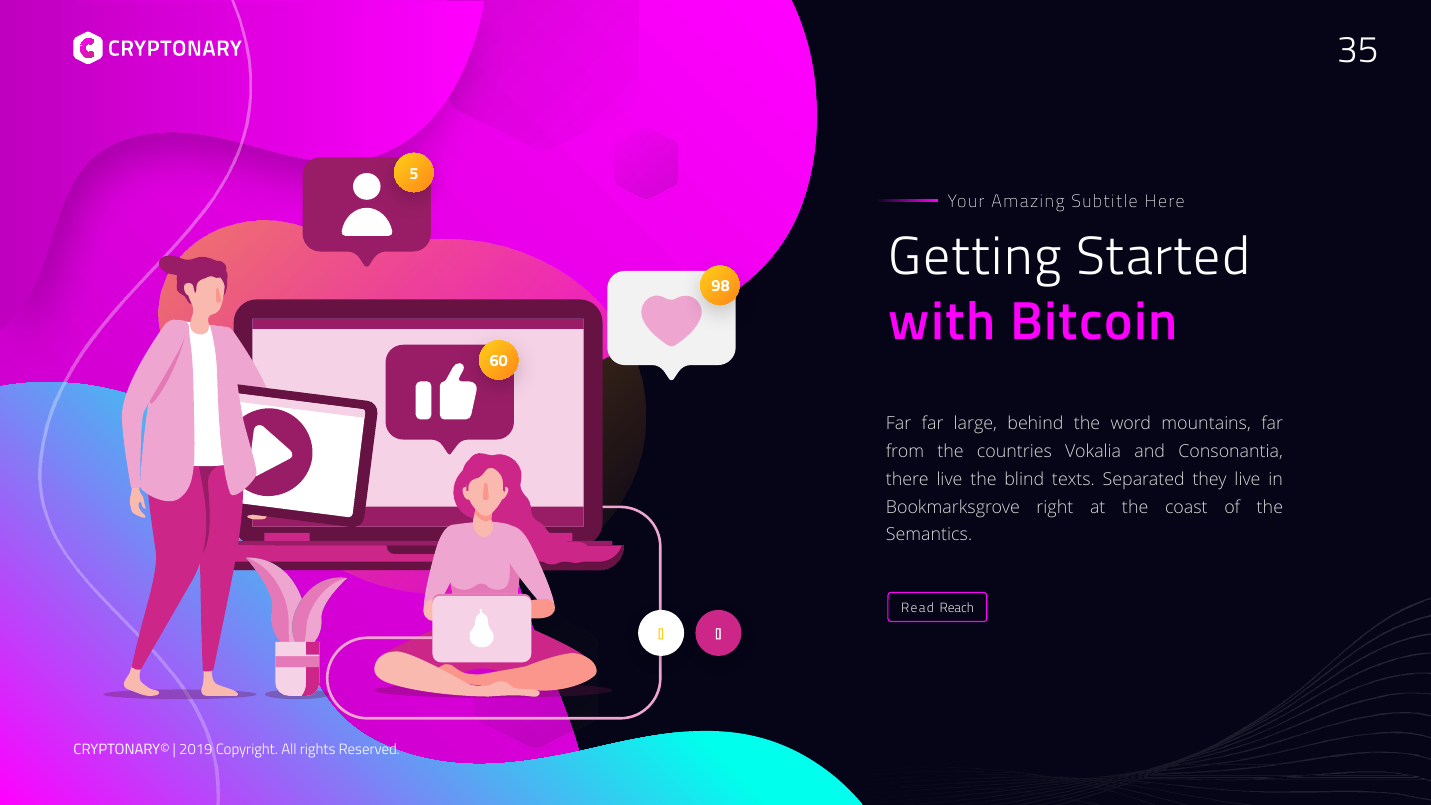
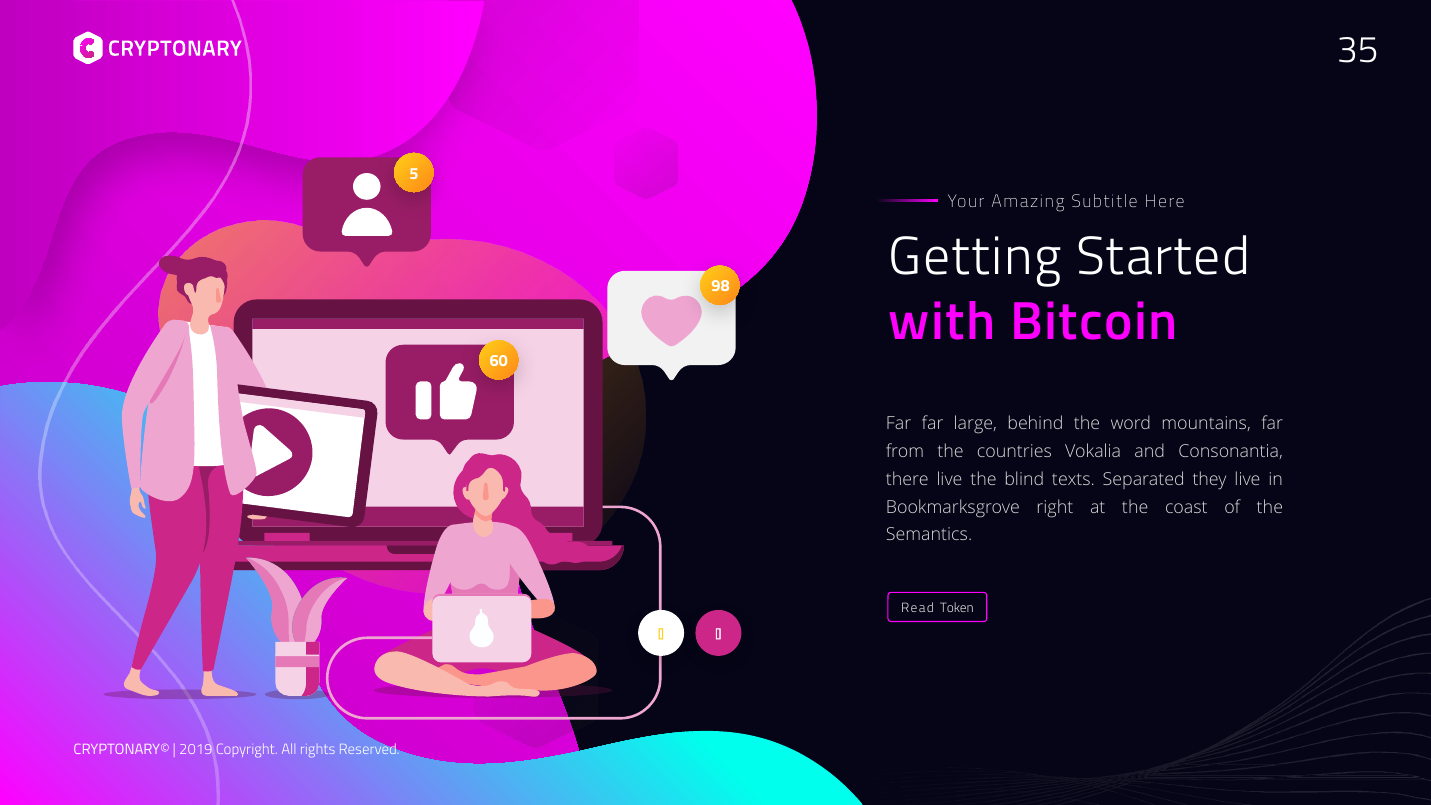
Reach: Reach -> Token (957, 608)
